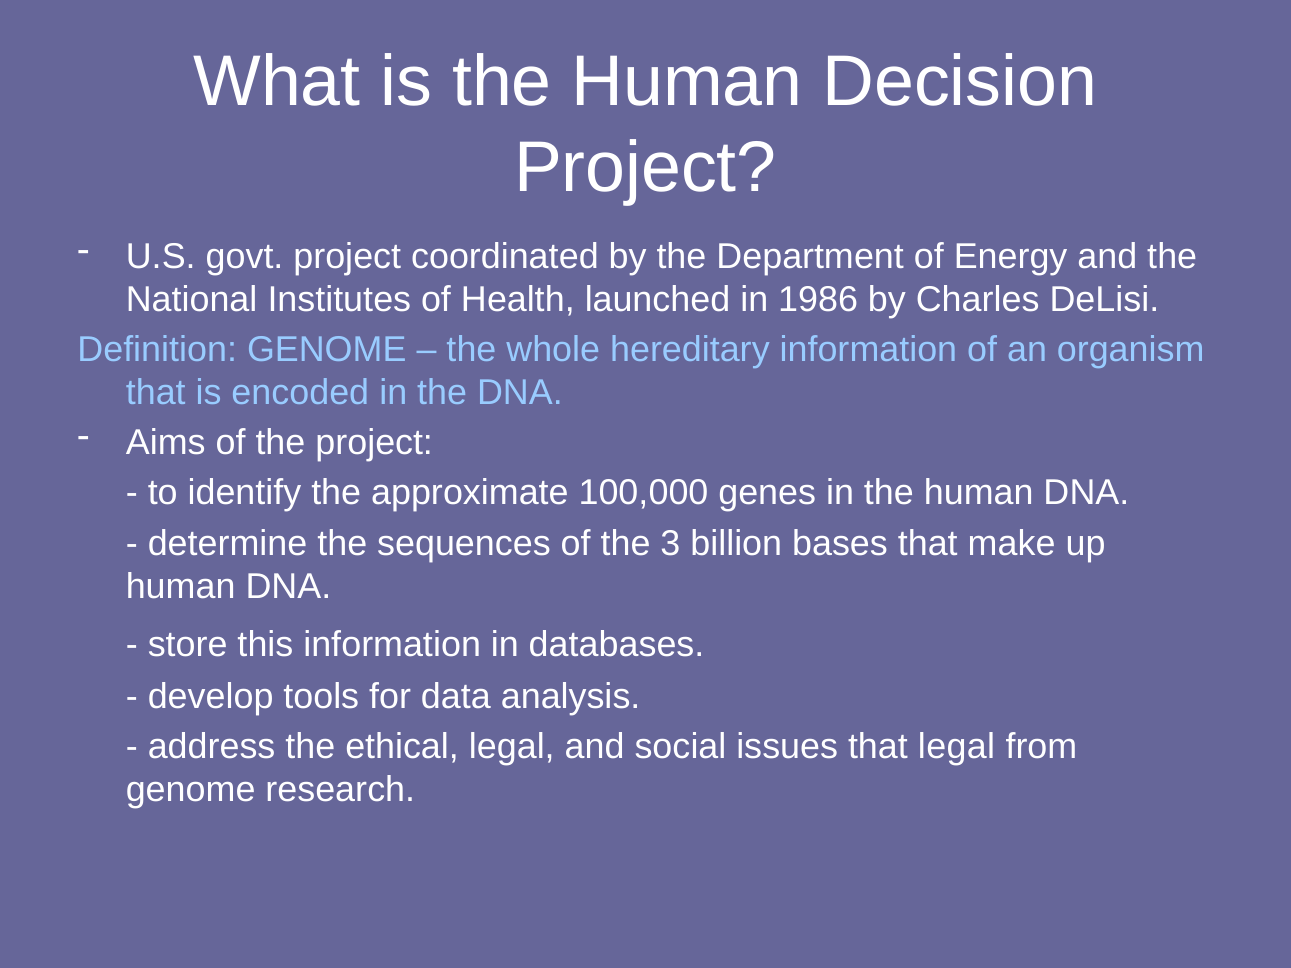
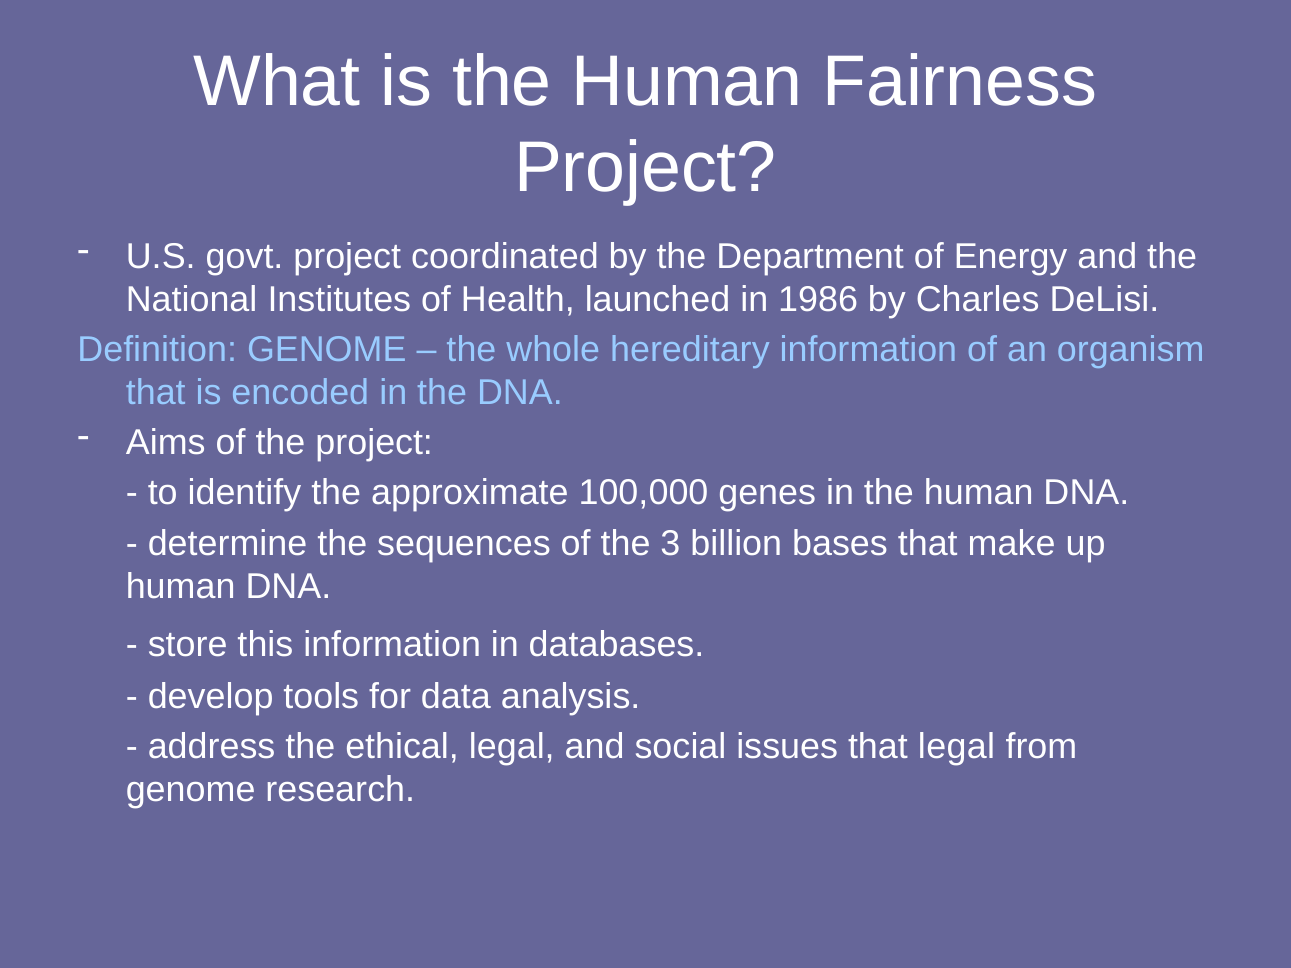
Decision: Decision -> Fairness (960, 81)
